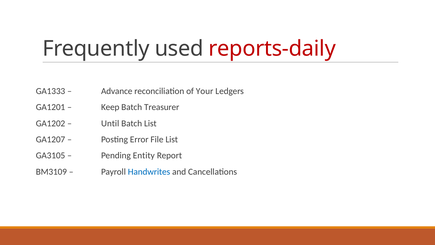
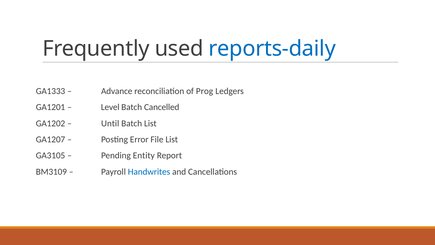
reports-daily colour: red -> blue (272, 49)
Your: Your -> Prog (205, 91)
Keep: Keep -> Level (110, 107)
Treasurer: Treasurer -> Cancelled (162, 107)
